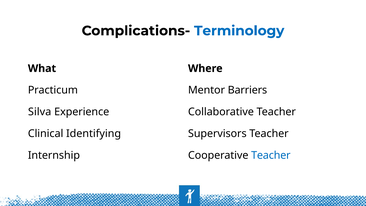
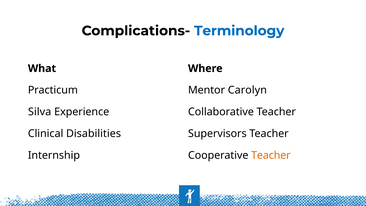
Barriers: Barriers -> Carolyn (247, 90)
Identifying: Identifying -> Disabilities (94, 134)
Teacher colour: blue -> orange (271, 155)
